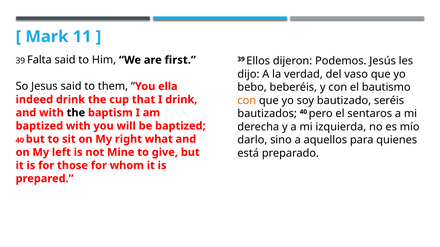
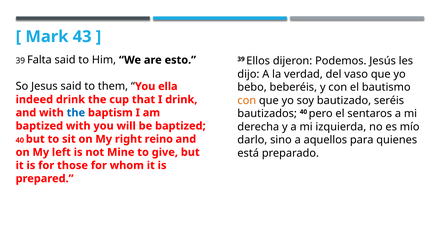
11: 11 -> 43 (82, 37)
first: first -> esto (180, 60)
the colour: black -> blue (76, 113)
what: what -> reino (159, 139)
